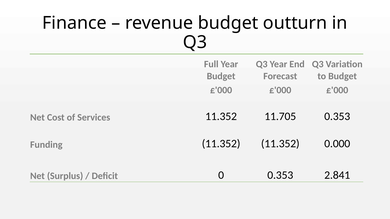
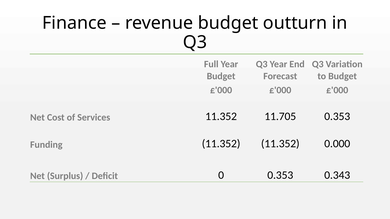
2.841: 2.841 -> 0.343 (337, 175)
